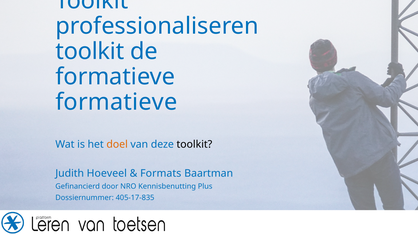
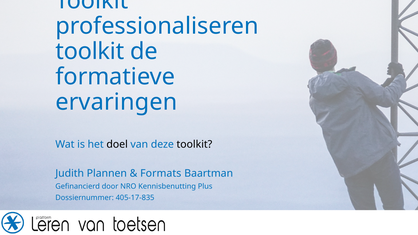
formatieve: formatieve -> ervaringen (116, 102)
doel colour: orange -> black (117, 144)
Hoeveel: Hoeveel -> Plannen (107, 173)
